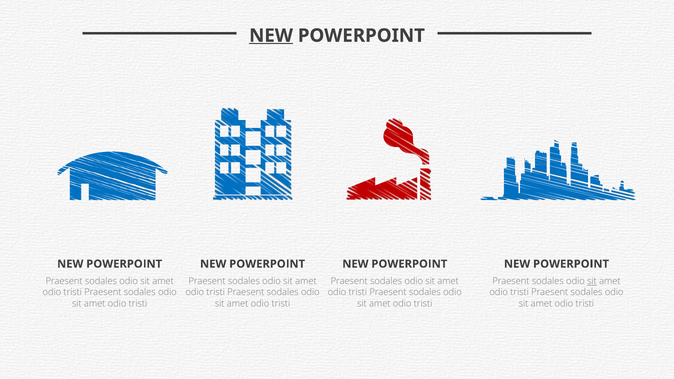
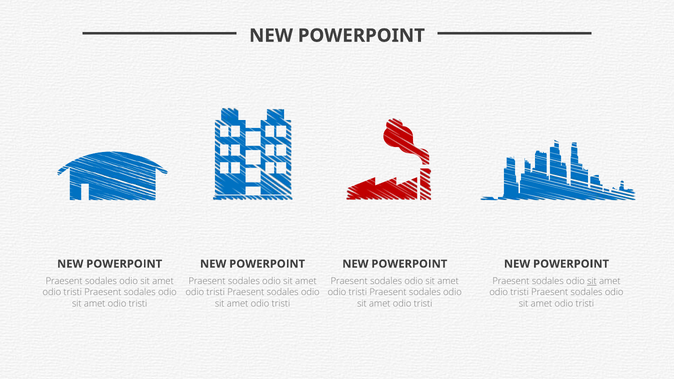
NEW underline: present -> none (271, 36)
